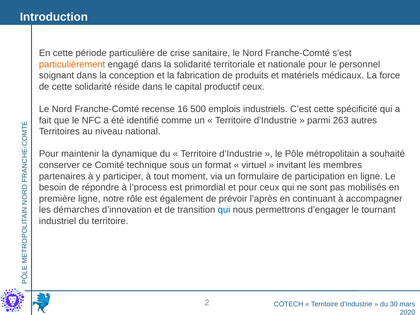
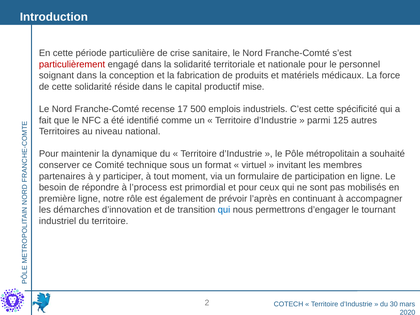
particulièrement colour: orange -> red (72, 64)
productif ceux: ceux -> mise (253, 87)
16: 16 -> 17 (183, 109)
263: 263 -> 125 (341, 120)
